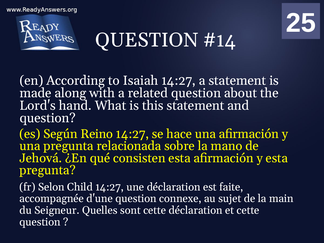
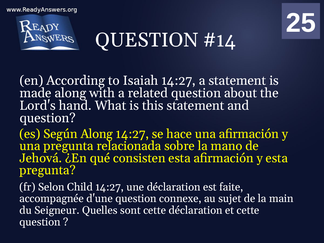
Según Reino: Reino -> Along (97, 134)
